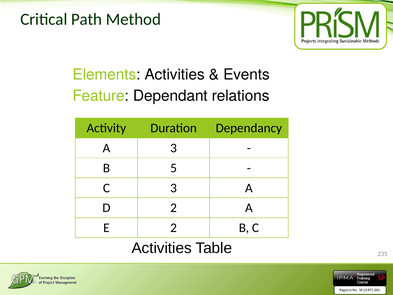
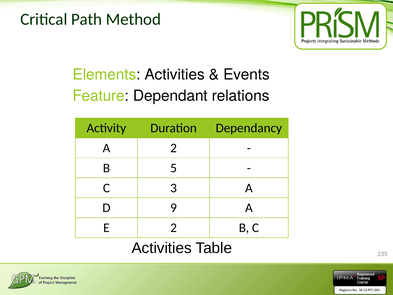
A 3: 3 -> 2 (174, 148)
D 2: 2 -> 9 (174, 208)
